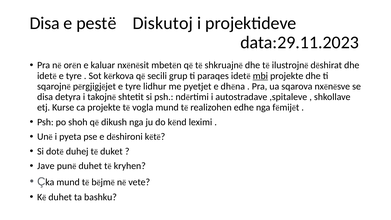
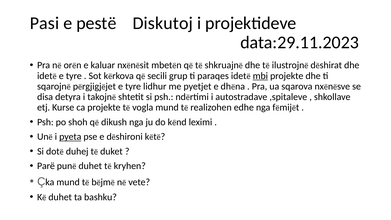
Disa: Disa -> Pasi (44, 23)
pyeta underline: none -> present (70, 137)
Jave: Jave -> Parë (46, 166)
